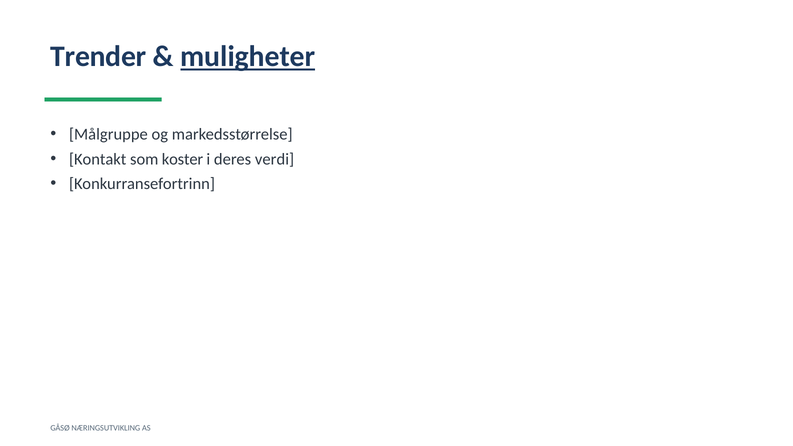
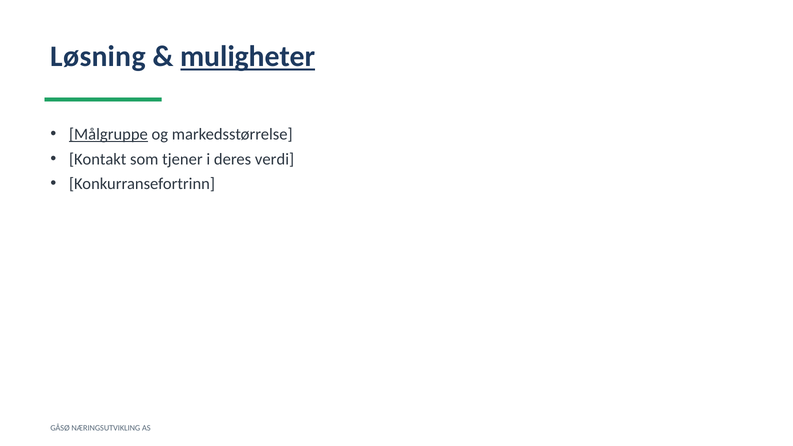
Trender: Trender -> Løsning (98, 57)
Målgruppe underline: none -> present (108, 134)
koster: koster -> tjener (182, 159)
